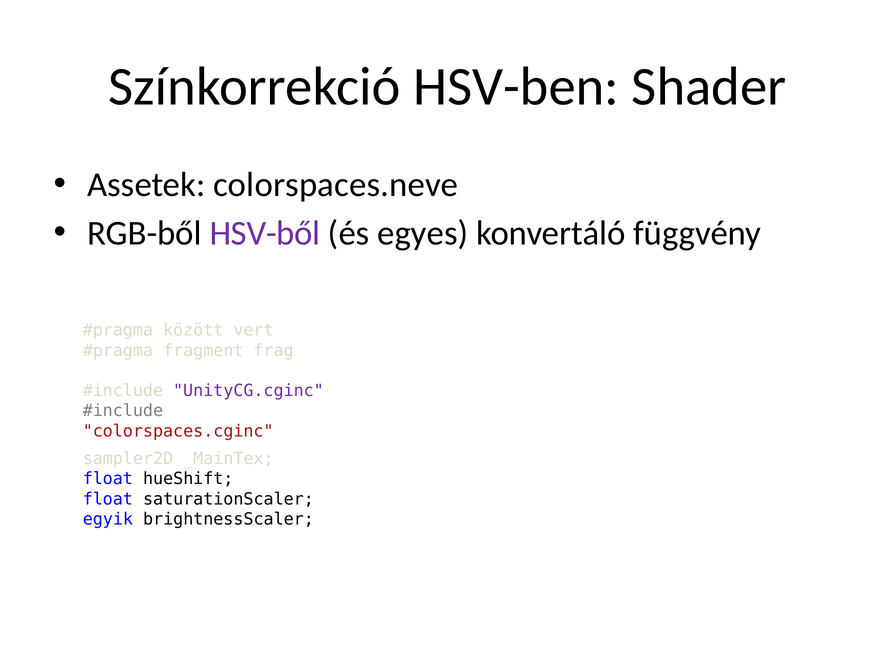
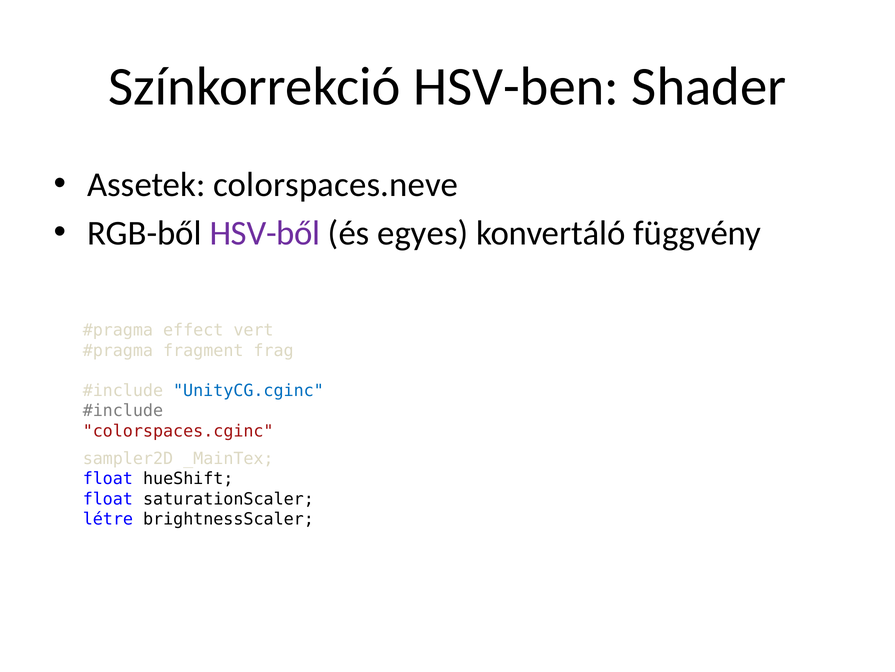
között: között -> effect (193, 330)
UnityCG.cginc colour: purple -> blue (248, 390)
egyik: egyik -> létre (108, 519)
